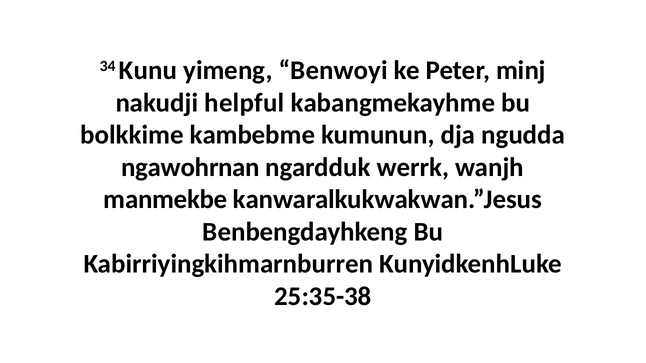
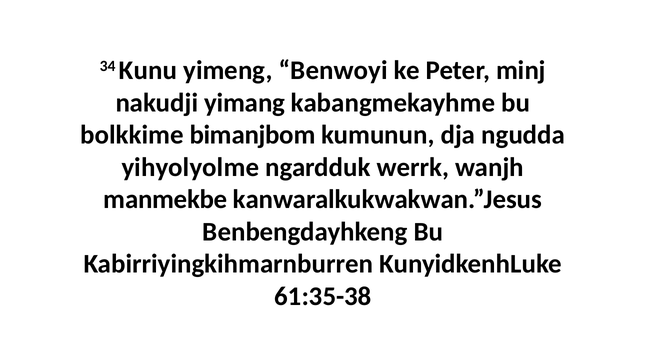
helpful: helpful -> yimang (245, 103)
kambebme: kambebme -> bimanjbom (253, 135)
ngawohrnan: ngawohrnan -> yihyolyolme (190, 167)
25:35-38: 25:35-38 -> 61:35-38 (323, 297)
